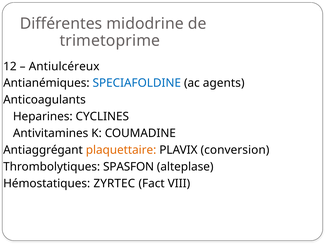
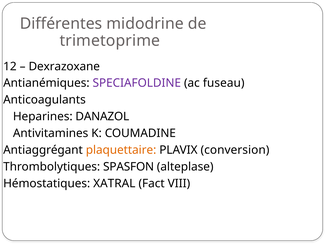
Antiulcéreux: Antiulcéreux -> Dexrazoxane (64, 66)
SPECIAFOLDINE colour: blue -> purple (137, 83)
agents: agents -> fuseau (224, 83)
CYCLINES: CYCLINES -> DANAZOL (102, 116)
ZYRTEC: ZYRTEC -> XATRAL (114, 183)
